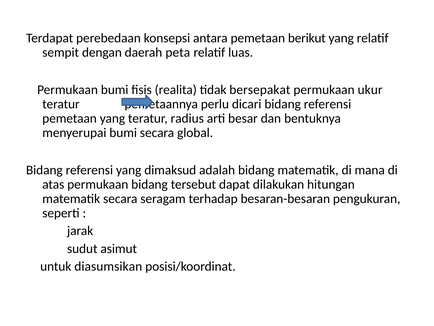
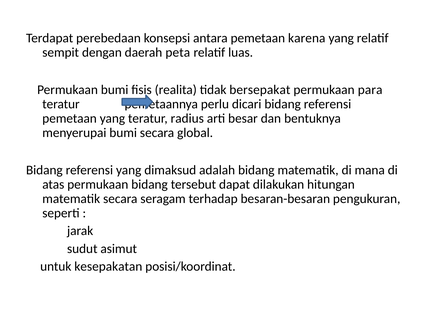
berikut: berikut -> karena (307, 38)
ukur: ukur -> para (370, 90)
diasumsikan: diasumsikan -> kesepakatan (108, 266)
